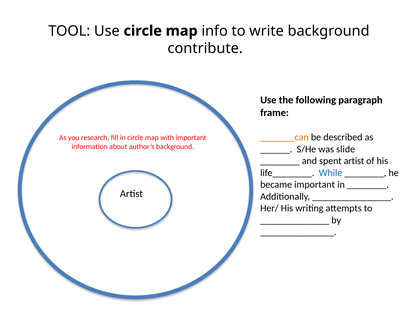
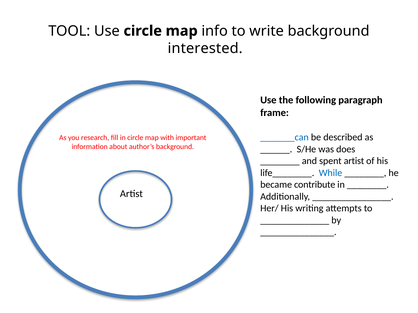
contribute: contribute -> interested (205, 48)
_______can colour: orange -> blue (284, 137)
slide: slide -> does (346, 149)
became important: important -> contribute (315, 185)
